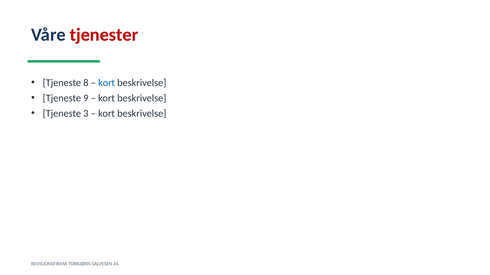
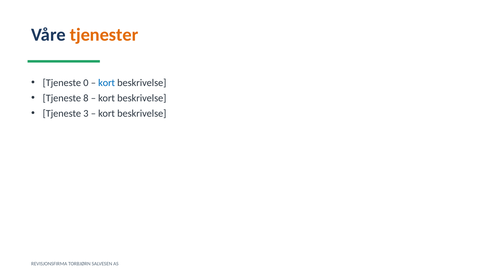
tjenester colour: red -> orange (104, 35)
8: 8 -> 0 (86, 83)
9: 9 -> 8 (86, 98)
